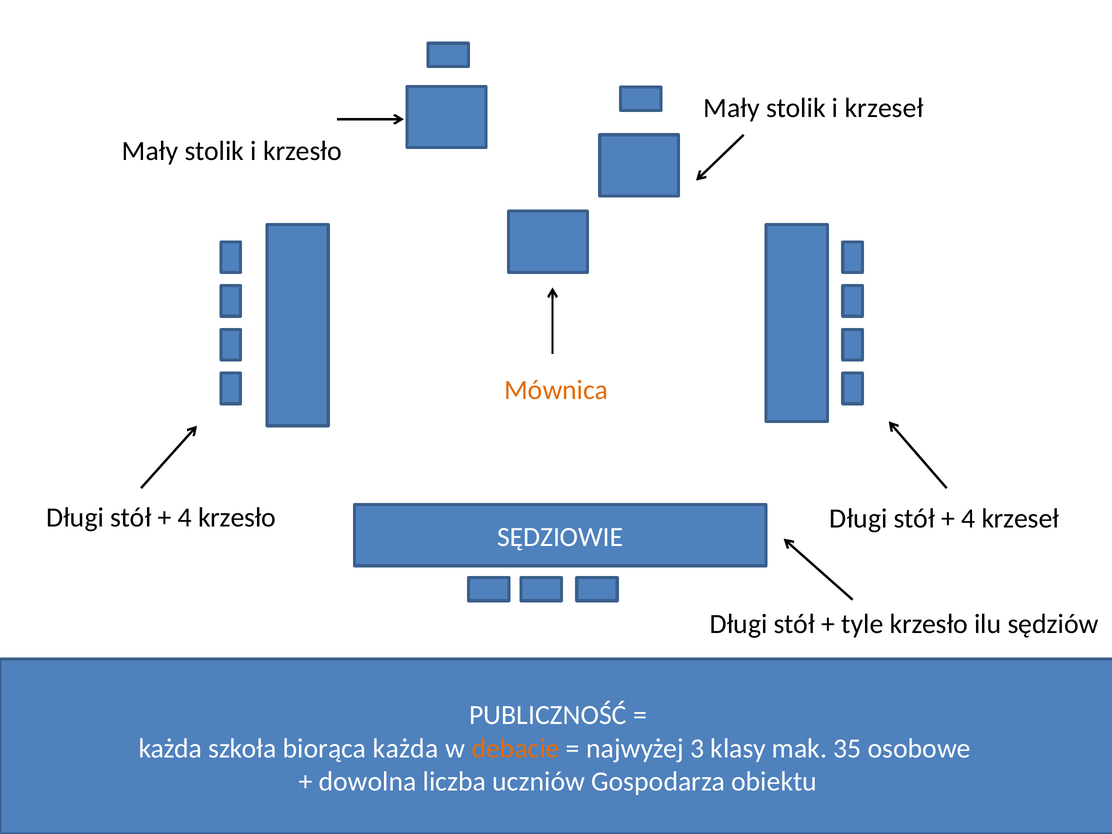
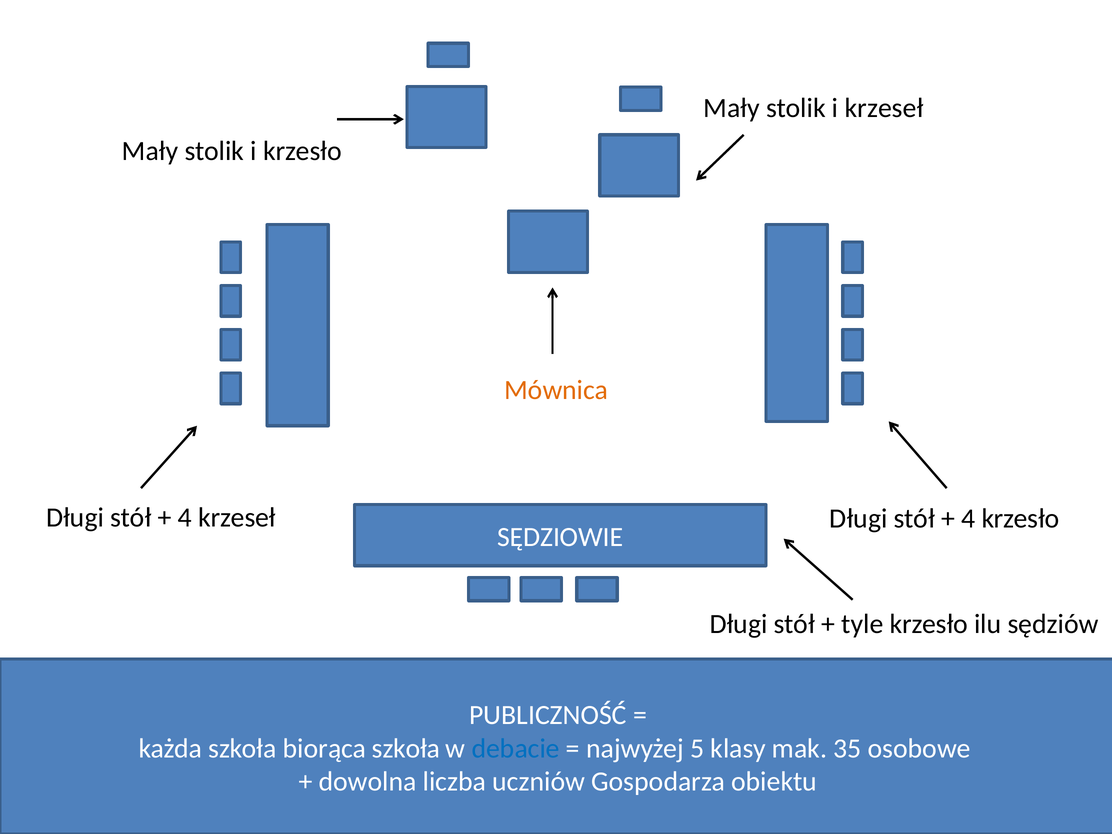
4 krzesło: krzesło -> krzeseł (237, 518)
4 krzeseł: krzeseł -> krzesło (1020, 519)
biorąca każda: każda -> szkoła (406, 748)
debacie colour: orange -> blue (516, 748)
3: 3 -> 5 (697, 748)
